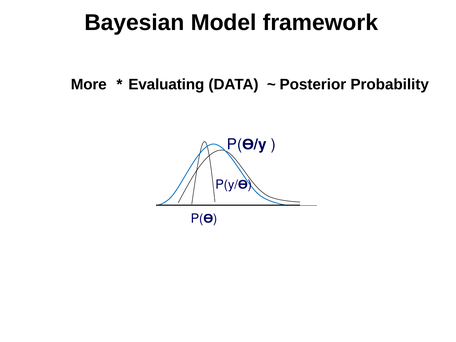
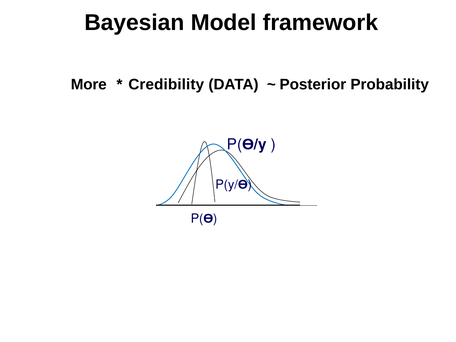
Evaluating: Evaluating -> Credibility (166, 85)
